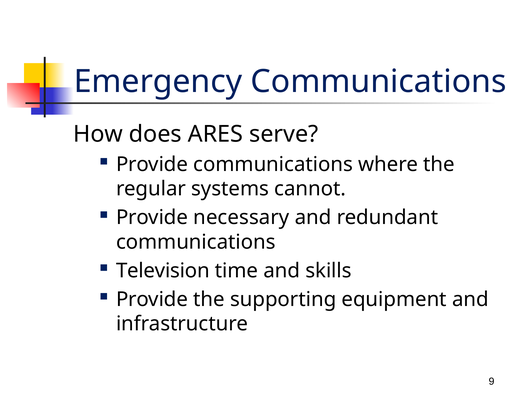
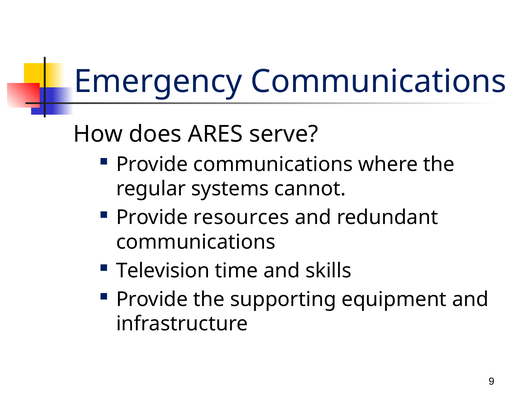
necessary: necessary -> resources (241, 218)
